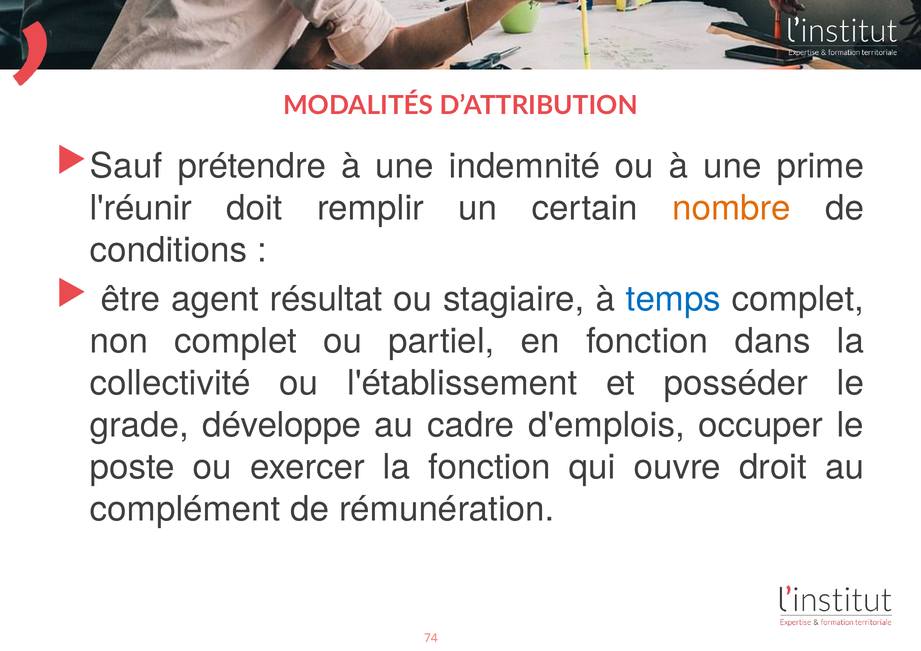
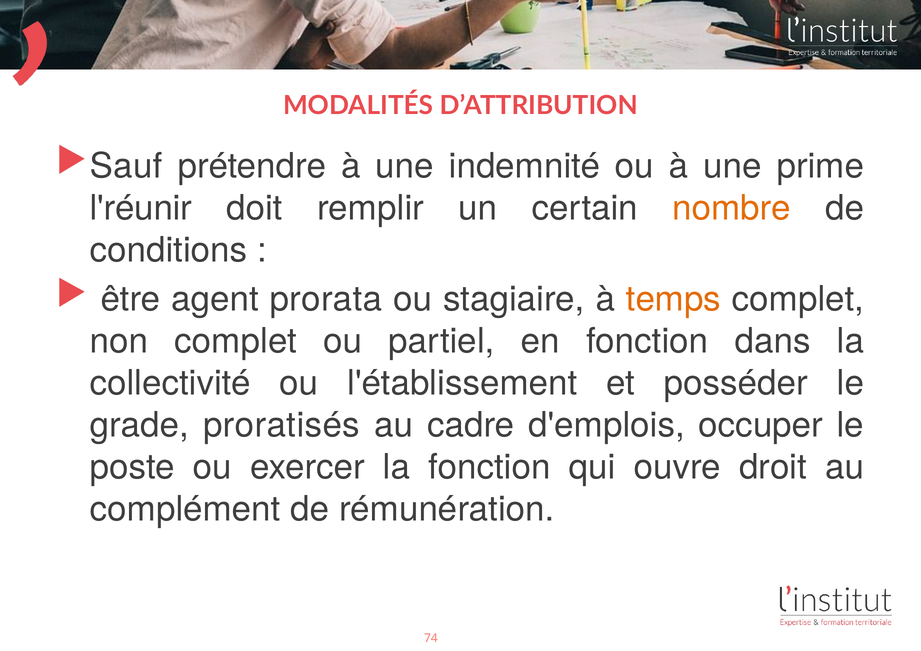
résultat: résultat -> prorata (326, 300)
temps colour: blue -> orange (673, 300)
développe: développe -> proratisés (281, 426)
